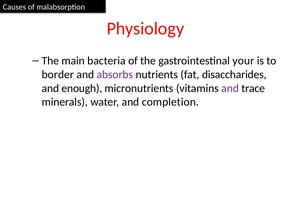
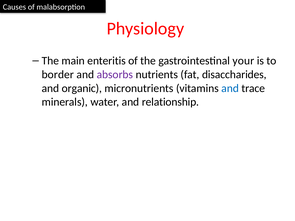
bacteria: bacteria -> enteritis (107, 61)
enough: enough -> organic (82, 88)
and colour: purple -> blue (230, 88)
completion: completion -> relationship (170, 102)
